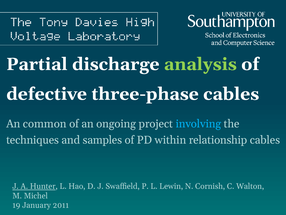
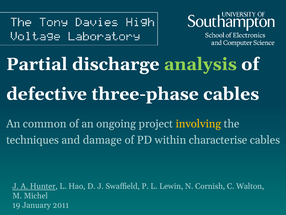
involving colour: light blue -> yellow (198, 124)
samples: samples -> damage (102, 140)
relationship: relationship -> characterise (218, 140)
